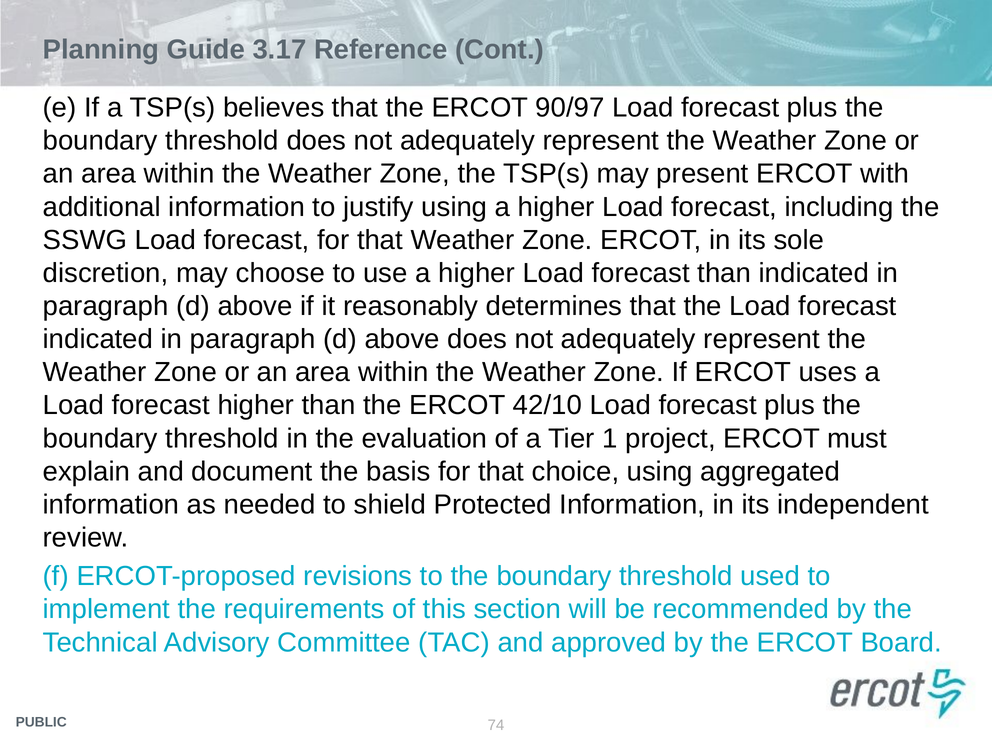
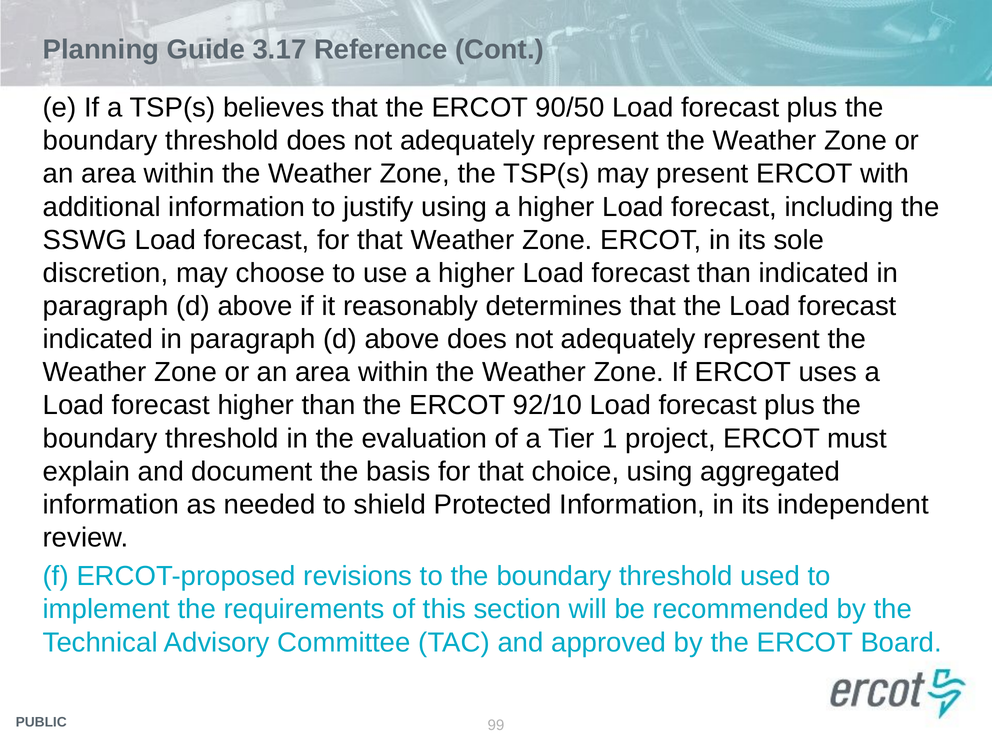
90/97: 90/97 -> 90/50 (570, 108)
42/10: 42/10 -> 92/10 (547, 405)
74: 74 -> 99 (496, 725)
